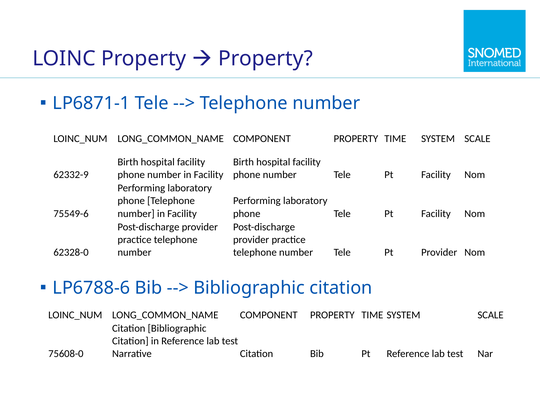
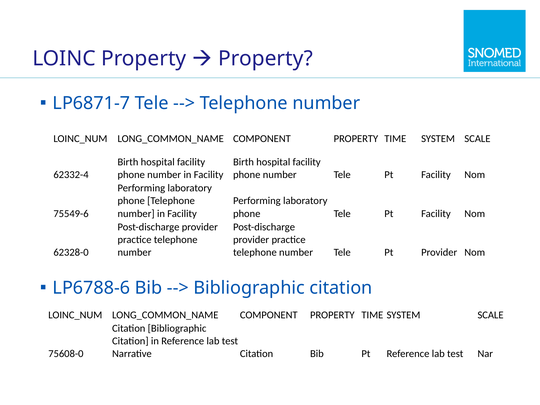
LP6871-1: LP6871-1 -> LP6871-7 (91, 103)
62332-9: 62332-9 -> 62332-4 (71, 175)
